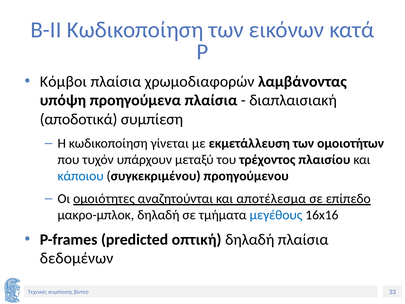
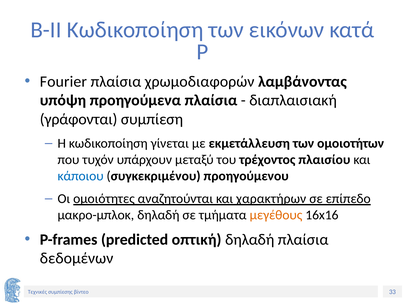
Κόμβοι: Κόμβοι -> Fourier (63, 81)
αποδοτικά: αποδοτικά -> γράφονται (79, 119)
αποτέλεσμα: αποτέλεσμα -> χαρακτήρων (271, 199)
μεγέθους colour: blue -> orange (276, 215)
